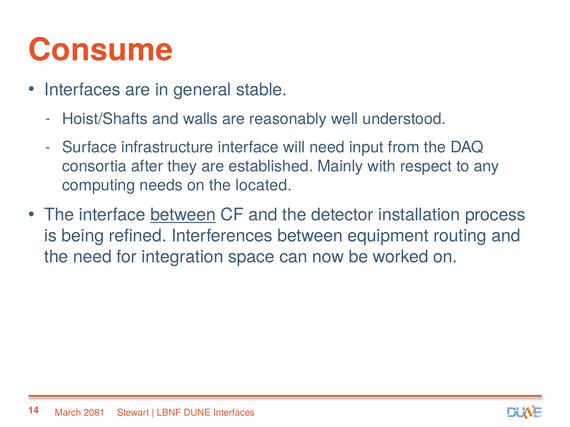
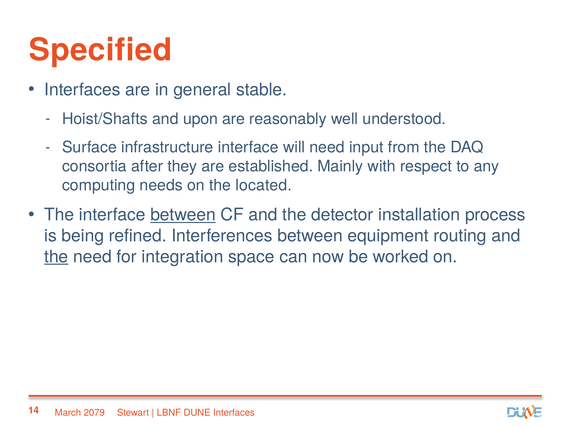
Consume: Consume -> Specified (101, 50)
walls: walls -> upon (200, 119)
the underline: none -> present (56, 257)
2081: 2081 -> 2079 (94, 413)
